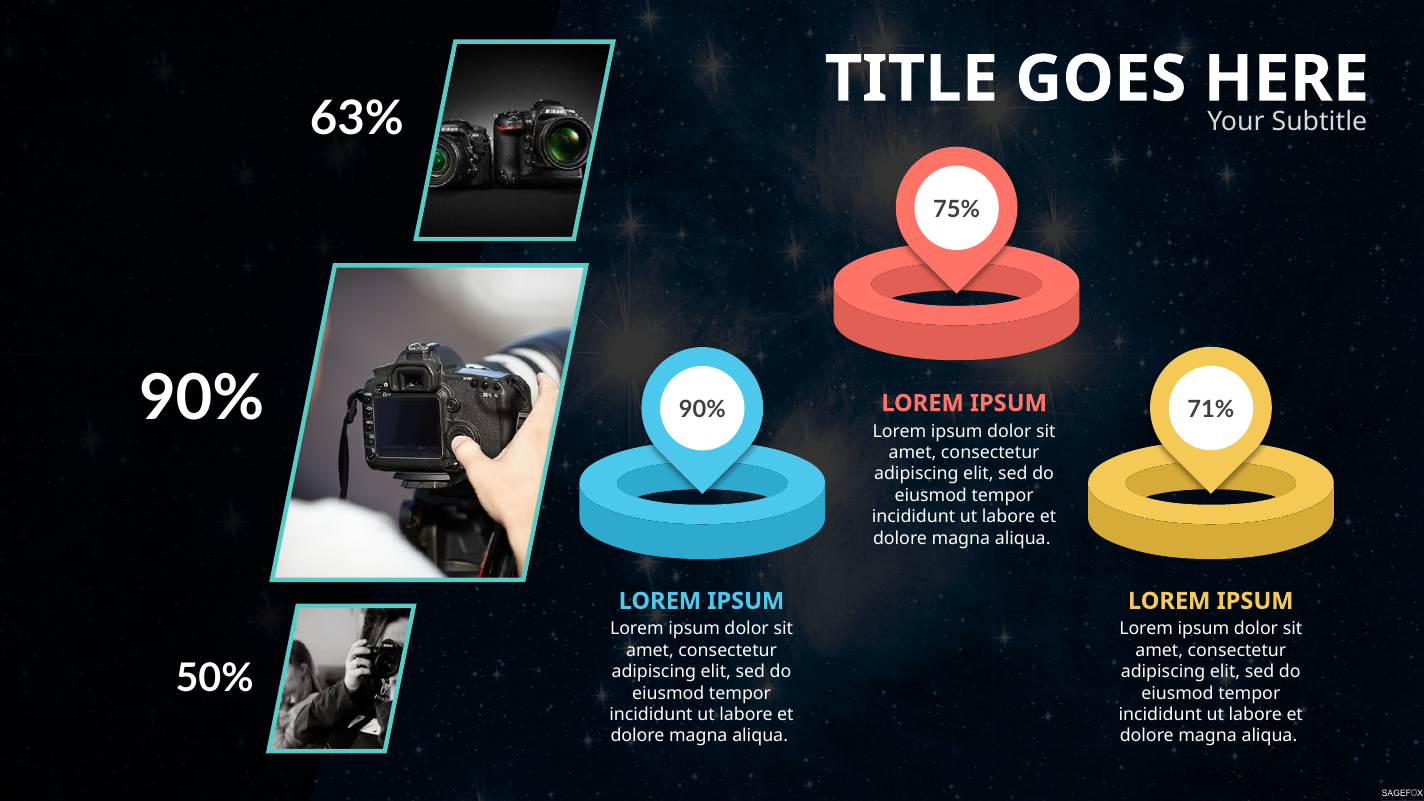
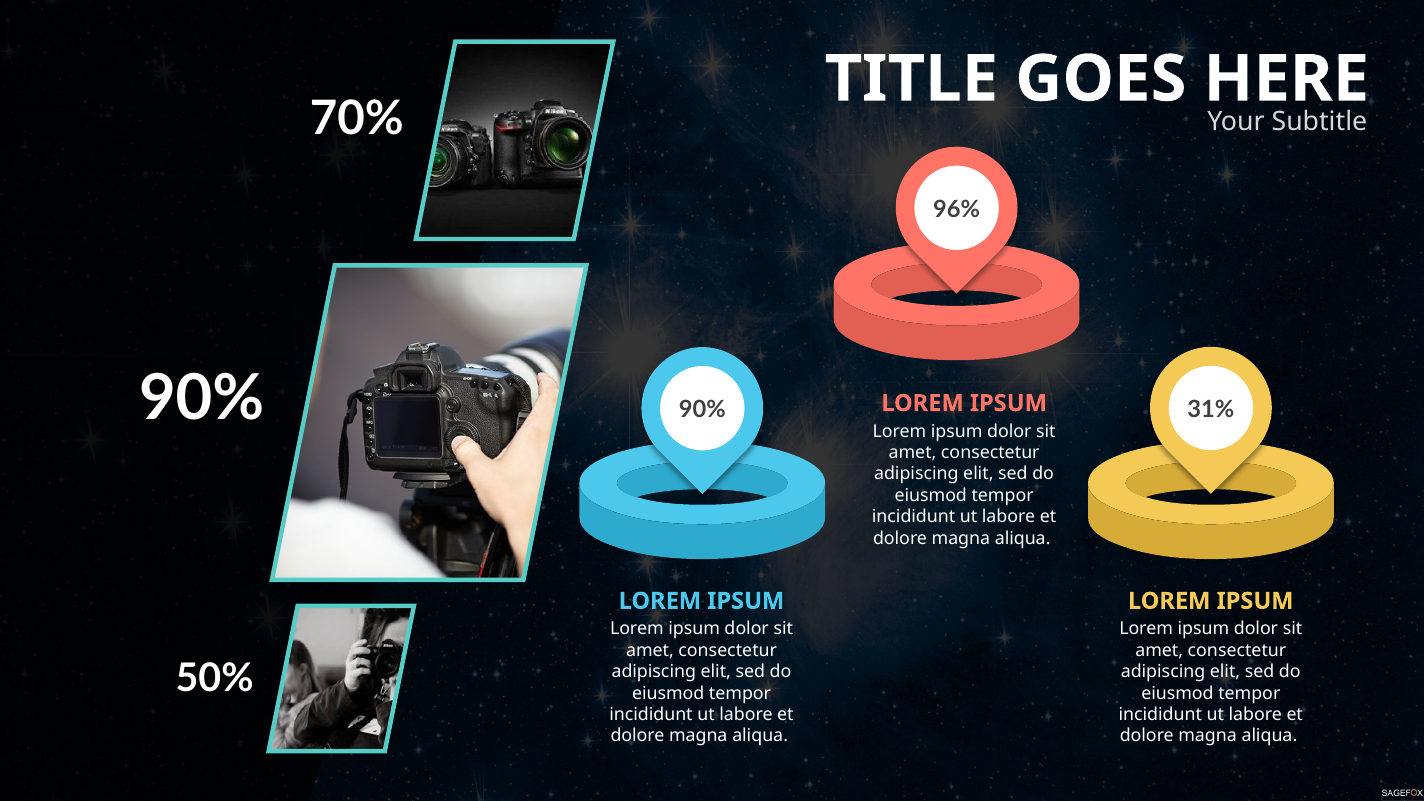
63%: 63% -> 70% (357, 119)
75%: 75% -> 96% (957, 209)
71%: 71% -> 31% (1211, 410)
